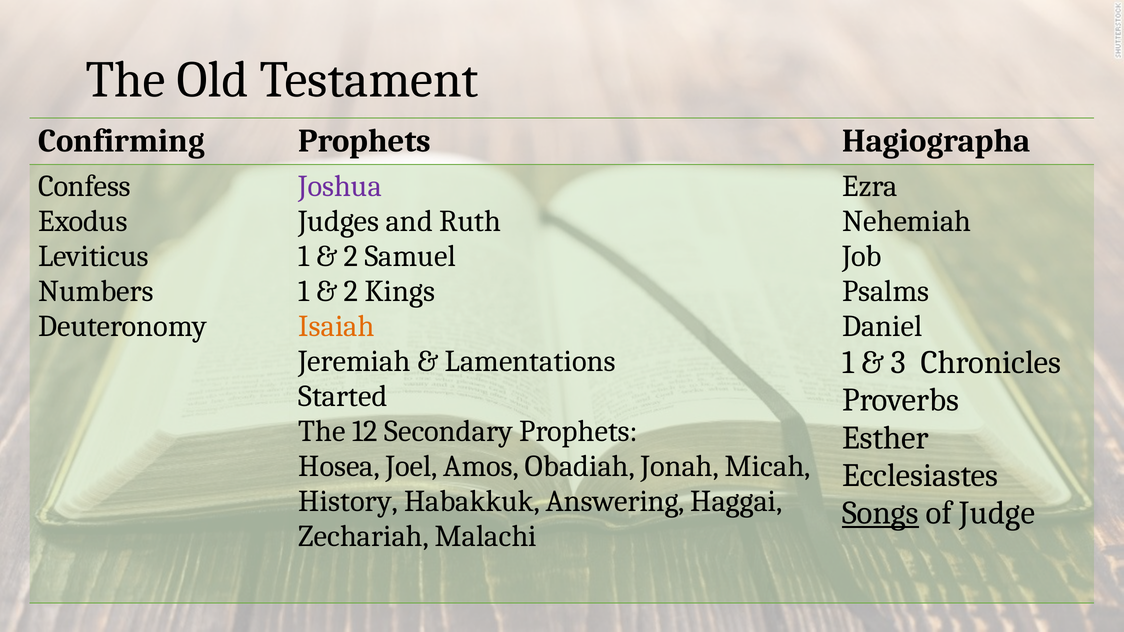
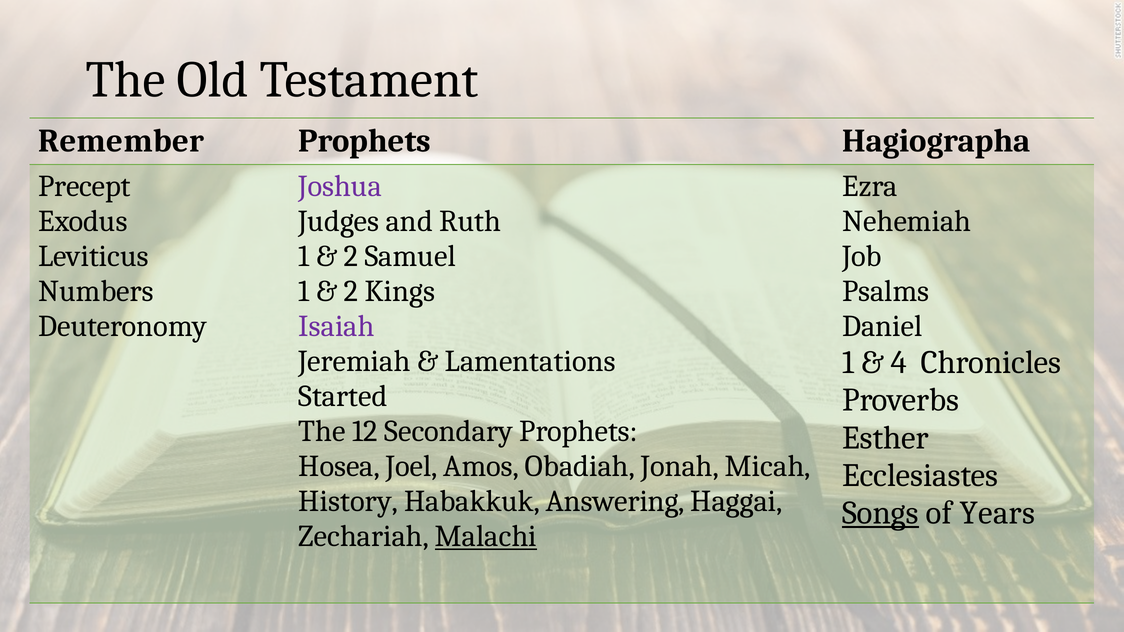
Confirming: Confirming -> Remember (121, 141)
Confess: Confess -> Precept (84, 186)
Isaiah colour: orange -> purple (336, 326)
3: 3 -> 4 (899, 363)
Judge: Judge -> Years (997, 513)
Malachi underline: none -> present (486, 536)
